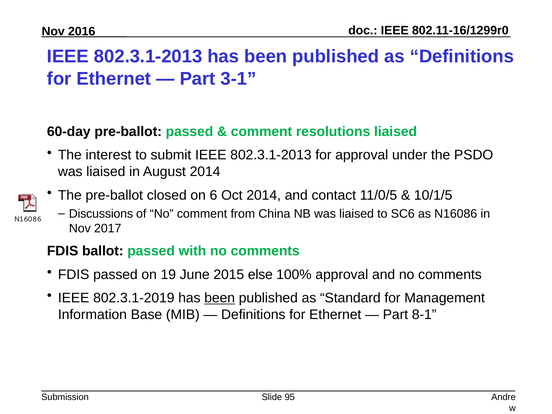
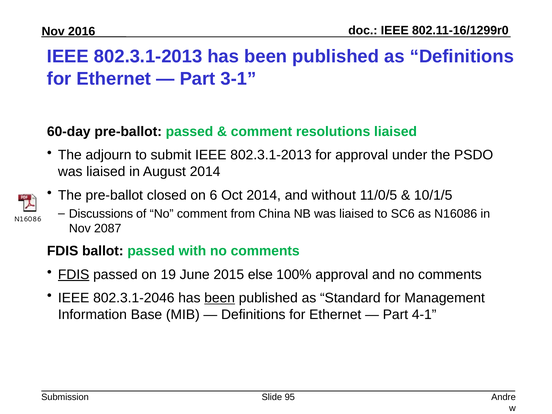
interest: interest -> adjourn (109, 155)
contact: contact -> without (334, 195)
2017: 2017 -> 2087 (108, 228)
FDIS underline: none -> present (74, 275)
802.3.1-2019: 802.3.1-2019 -> 802.3.1-2046 (134, 298)
8-1: 8-1 -> 4-1 (424, 315)
